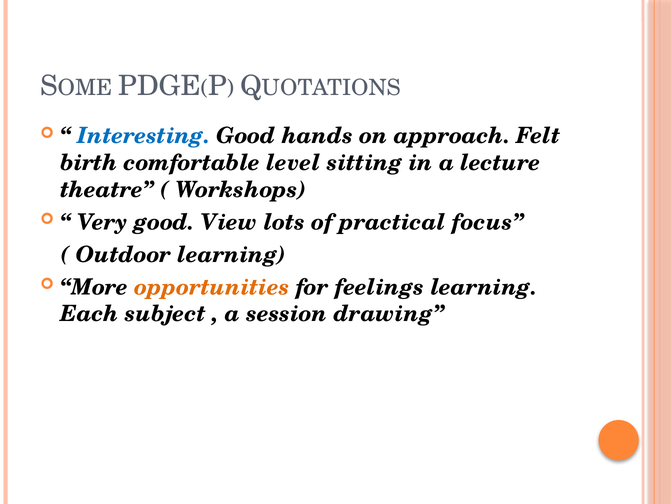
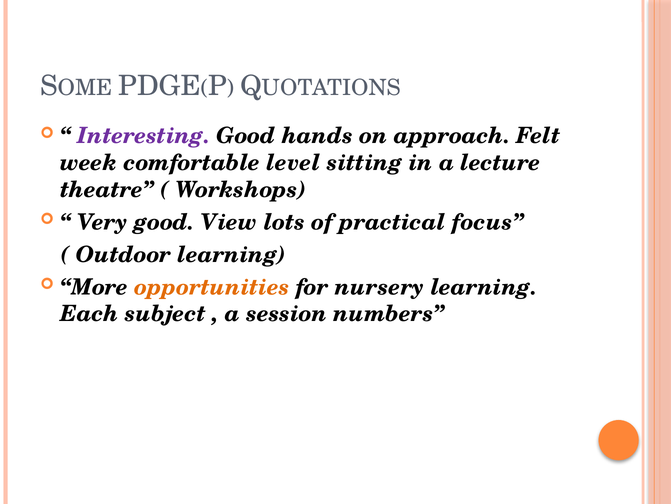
Interesting colour: blue -> purple (144, 136)
birth: birth -> week (89, 163)
feelings: feelings -> nursery (379, 287)
drawing: drawing -> numbers (389, 314)
